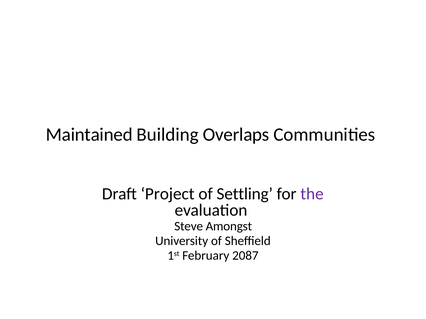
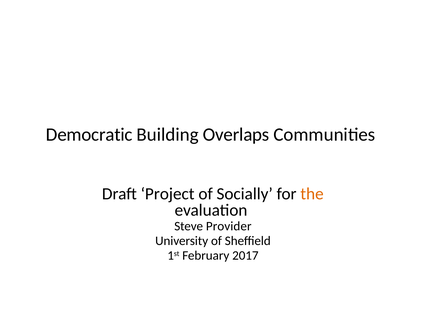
Maintained: Maintained -> Democratic (89, 135)
Settling: Settling -> Socially (245, 194)
the colour: purple -> orange (312, 194)
Amongst: Amongst -> Provider (229, 227)
2087: 2087 -> 2017 (245, 256)
